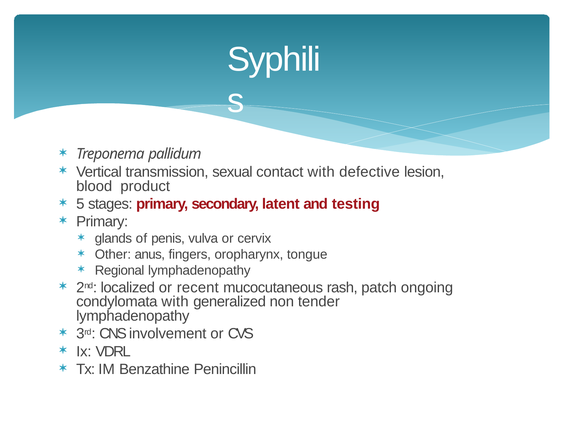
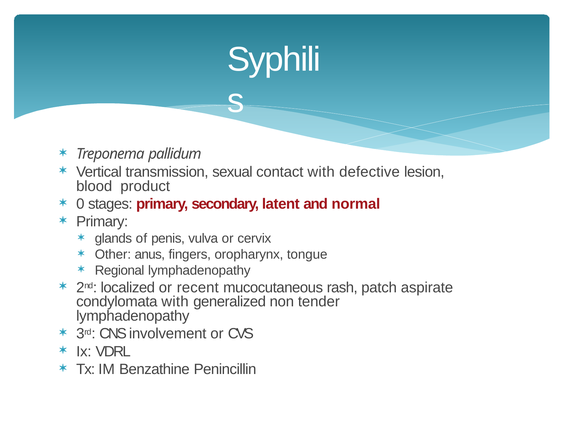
5: 5 -> 0 (80, 204)
testing: testing -> normal (356, 204)
ongoing: ongoing -> aspirate (427, 288)
